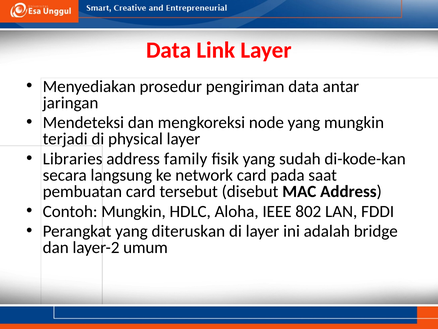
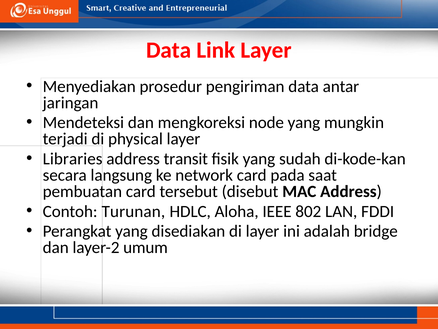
family: family -> transit (186, 159)
Contoh Mungkin: Mungkin -> Turunan (133, 211)
diteruskan: diteruskan -> disediakan (188, 231)
